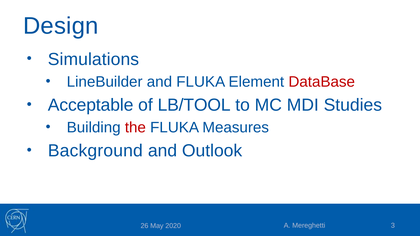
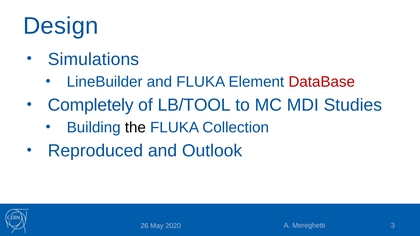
Acceptable: Acceptable -> Completely (91, 105)
the colour: red -> black (135, 128)
Measures: Measures -> Collection (236, 128)
Background: Background -> Reproduced (95, 151)
